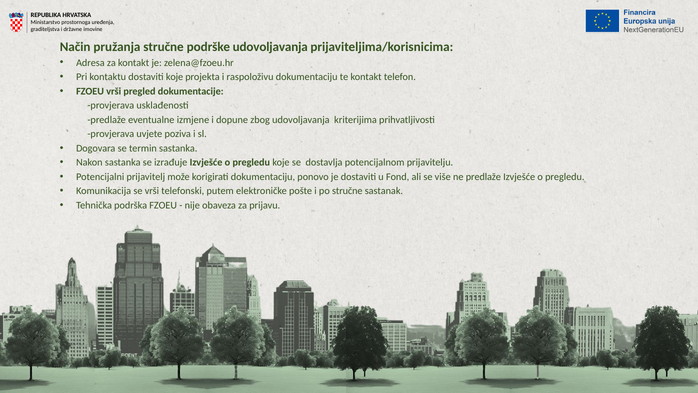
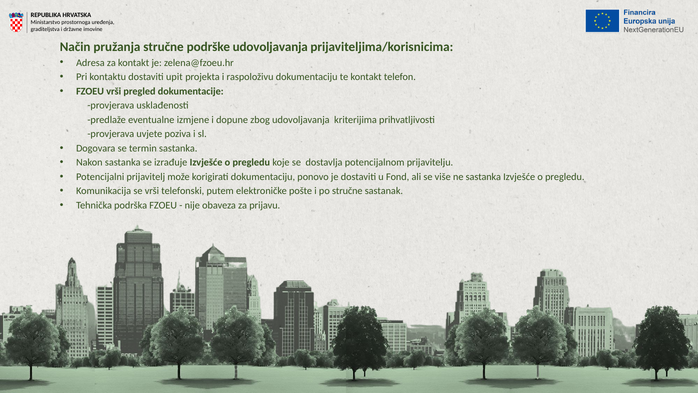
dostaviti koje: koje -> upit (174, 77)
ne predlaže: predlaže -> sastanka (483, 177)
